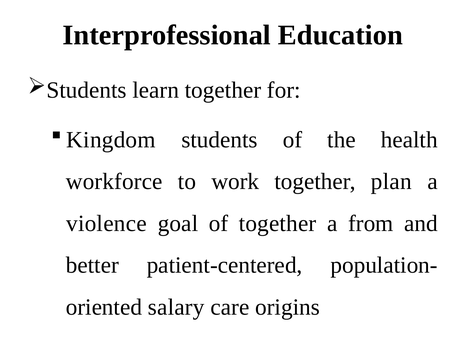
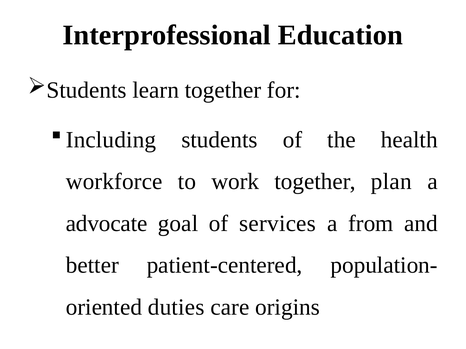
Kingdom: Kingdom -> Including (111, 140)
violence: violence -> advocate (107, 224)
of together: together -> services (278, 224)
salary: salary -> duties (176, 308)
